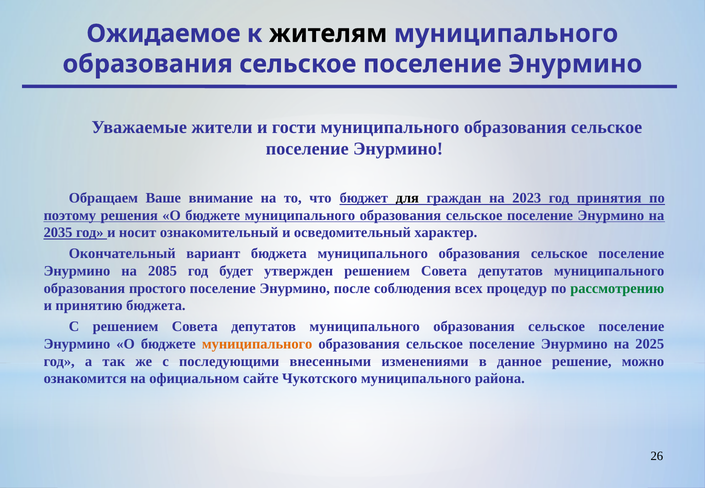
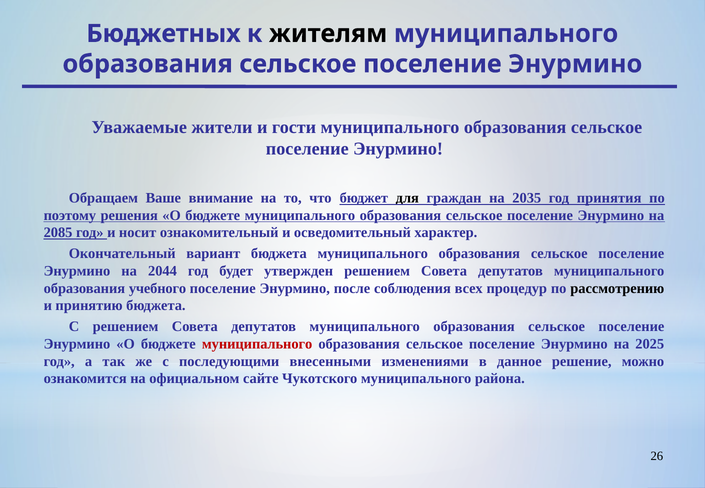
Ожидаемое: Ожидаемое -> Бюджетных (164, 34)
2023: 2023 -> 2035 (527, 198)
2035: 2035 -> 2085 (58, 233)
2085: 2085 -> 2044 (162, 271)
простого: простого -> учебного (158, 288)
рассмотрению colour: green -> black (617, 288)
муниципального colour: orange -> red (257, 344)
